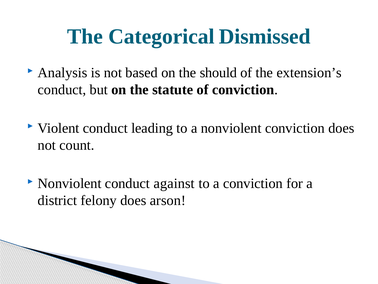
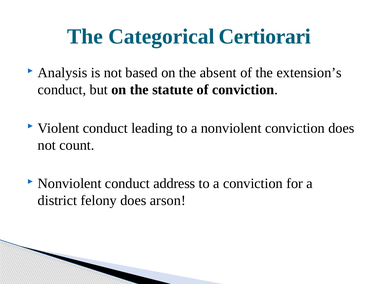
Dismissed: Dismissed -> Certiorari (265, 36)
should: should -> absent (218, 73)
against: against -> address (174, 183)
